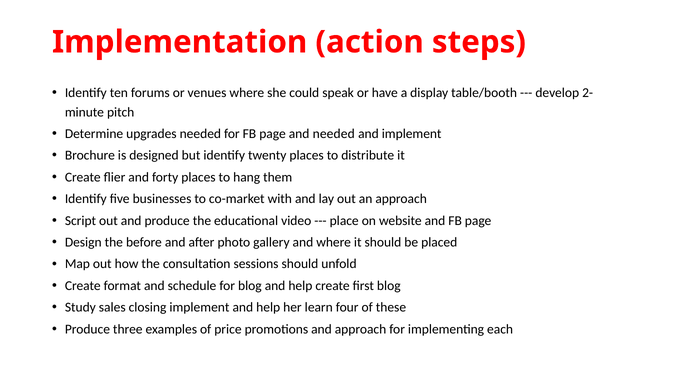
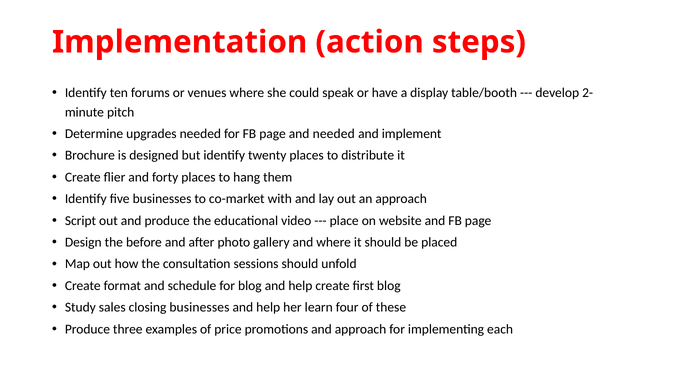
closing implement: implement -> businesses (199, 308)
